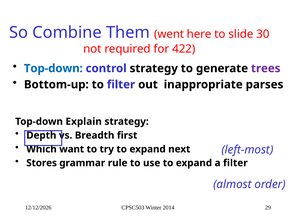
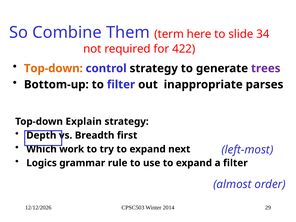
went: went -> term (169, 34)
30: 30 -> 34 (263, 34)
Top-down colour: blue -> orange (53, 68)
want: want -> work (72, 149)
Stores: Stores -> Logics (42, 163)
